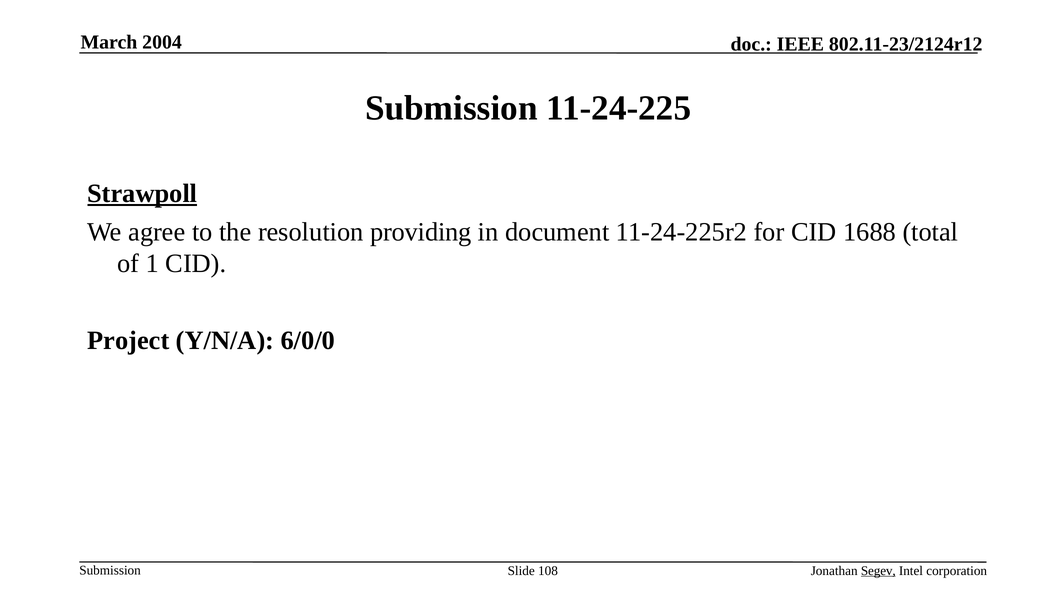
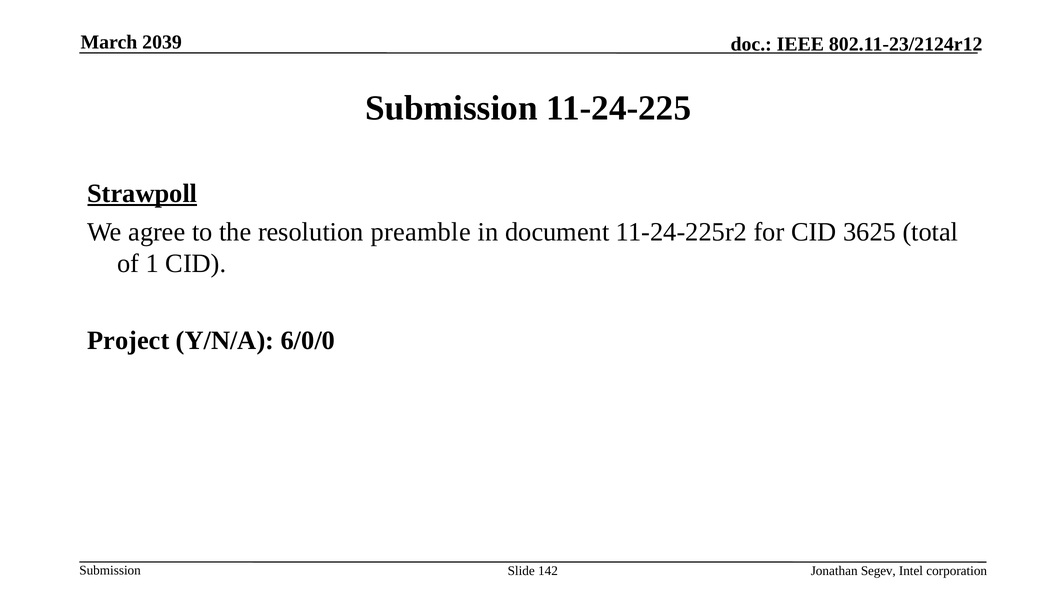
2004: 2004 -> 2039 (162, 42)
providing: providing -> preamble (421, 232)
1688: 1688 -> 3625 (870, 232)
108: 108 -> 142 (548, 570)
Segev underline: present -> none (878, 570)
